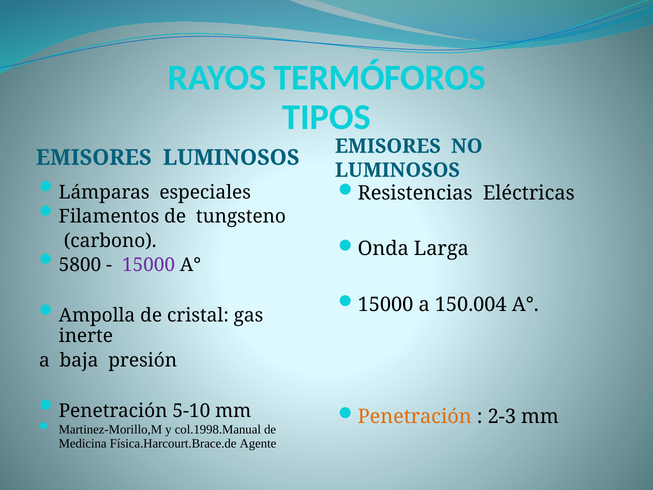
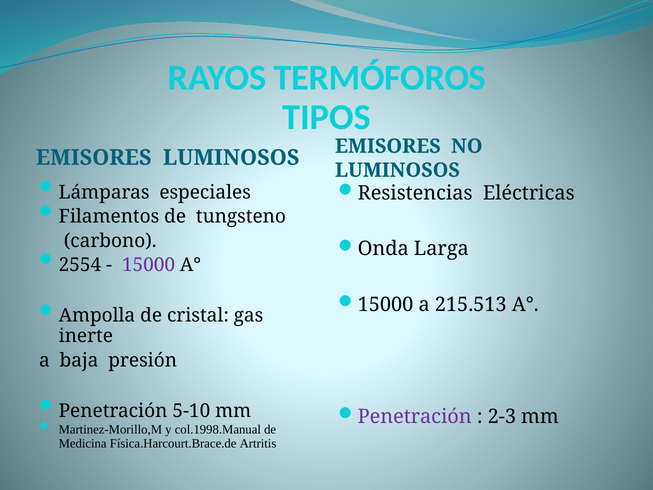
5800: 5800 -> 2554 (80, 265)
150.004: 150.004 -> 215.513 (471, 305)
Penetración colour: orange -> purple (415, 416)
Agente: Agente -> Artritis (258, 443)
